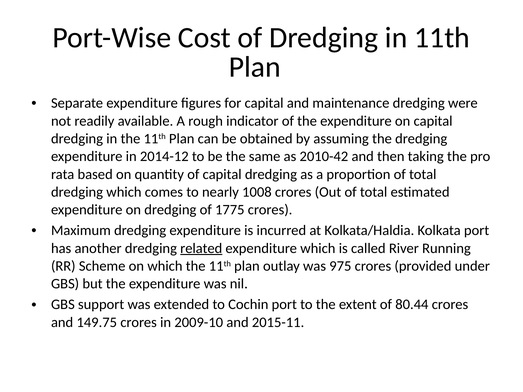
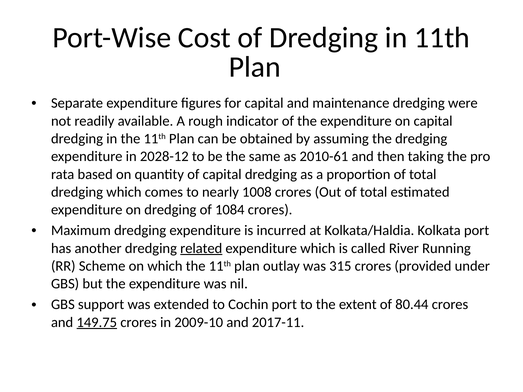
2014-12: 2014-12 -> 2028-12 (164, 157)
2010-42: 2010-42 -> 2010-61 (324, 157)
1775: 1775 -> 1084 (230, 210)
975: 975 -> 315 (340, 266)
149.75 underline: none -> present (97, 322)
2015-11: 2015-11 -> 2017-11 (278, 322)
